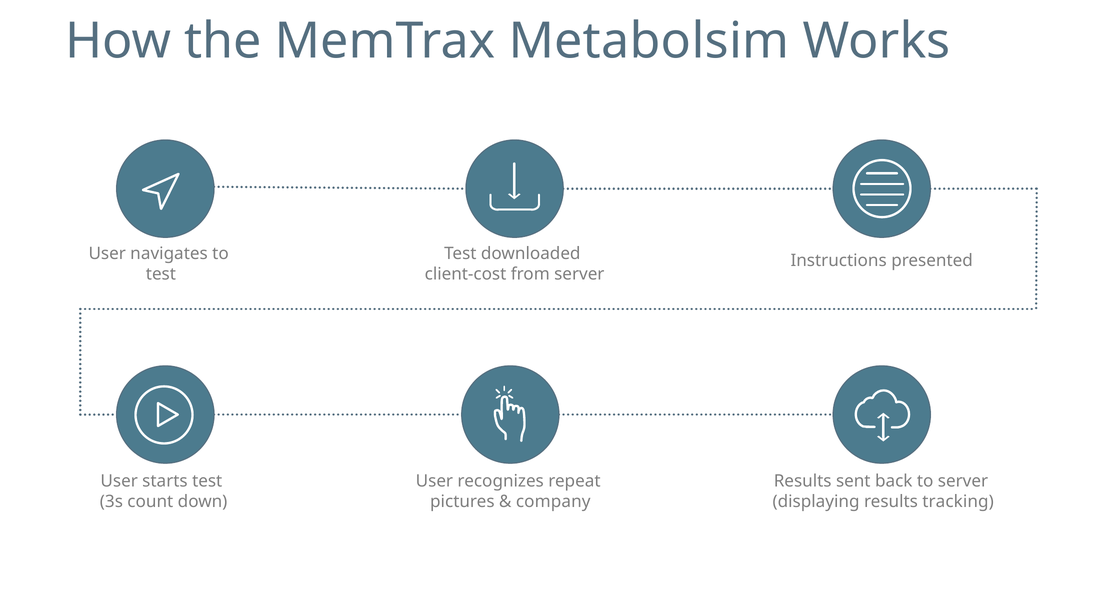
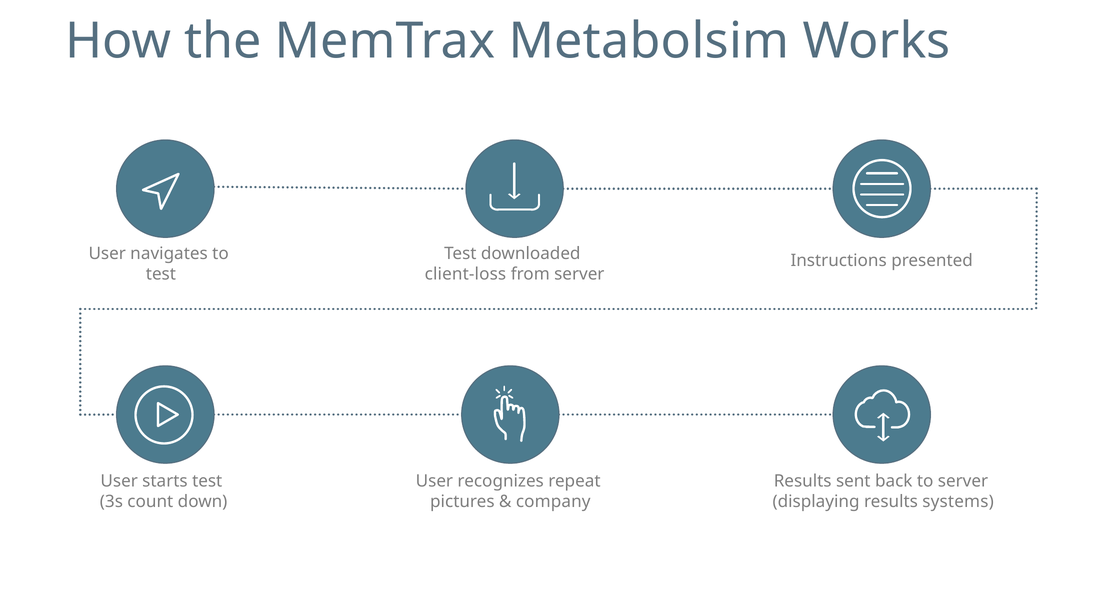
client-cost: client-cost -> client-loss (465, 275)
tracking: tracking -> systems (958, 502)
